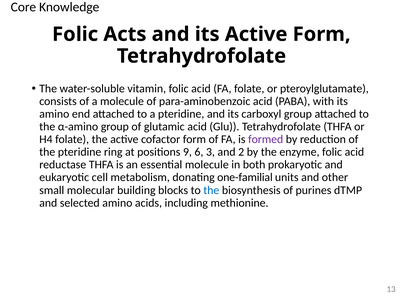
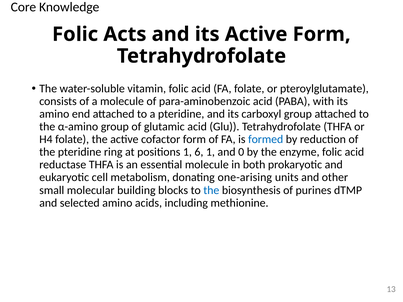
formed colour: purple -> blue (266, 140)
positions 9: 9 -> 1 (187, 152)
6 3: 3 -> 1 (210, 152)
2: 2 -> 0 (241, 152)
one-familial: one-familial -> one-arising (245, 178)
